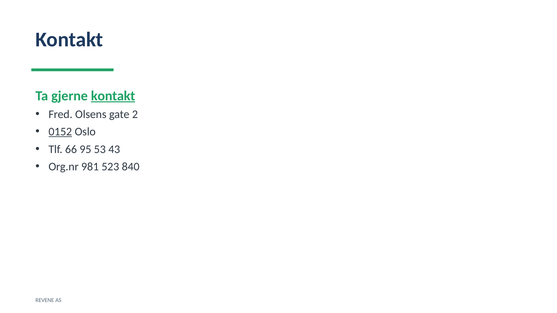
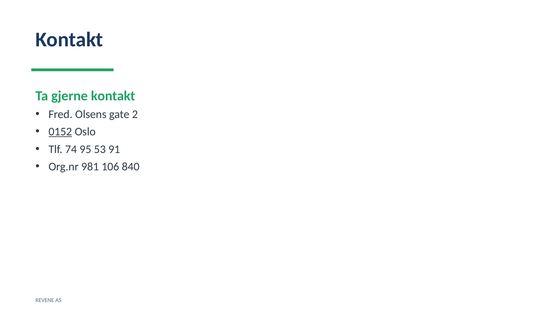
kontakt underline: present -> none (113, 96)
66: 66 -> 74 (71, 149)
43: 43 -> 91 (114, 149)
523: 523 -> 106 (110, 167)
